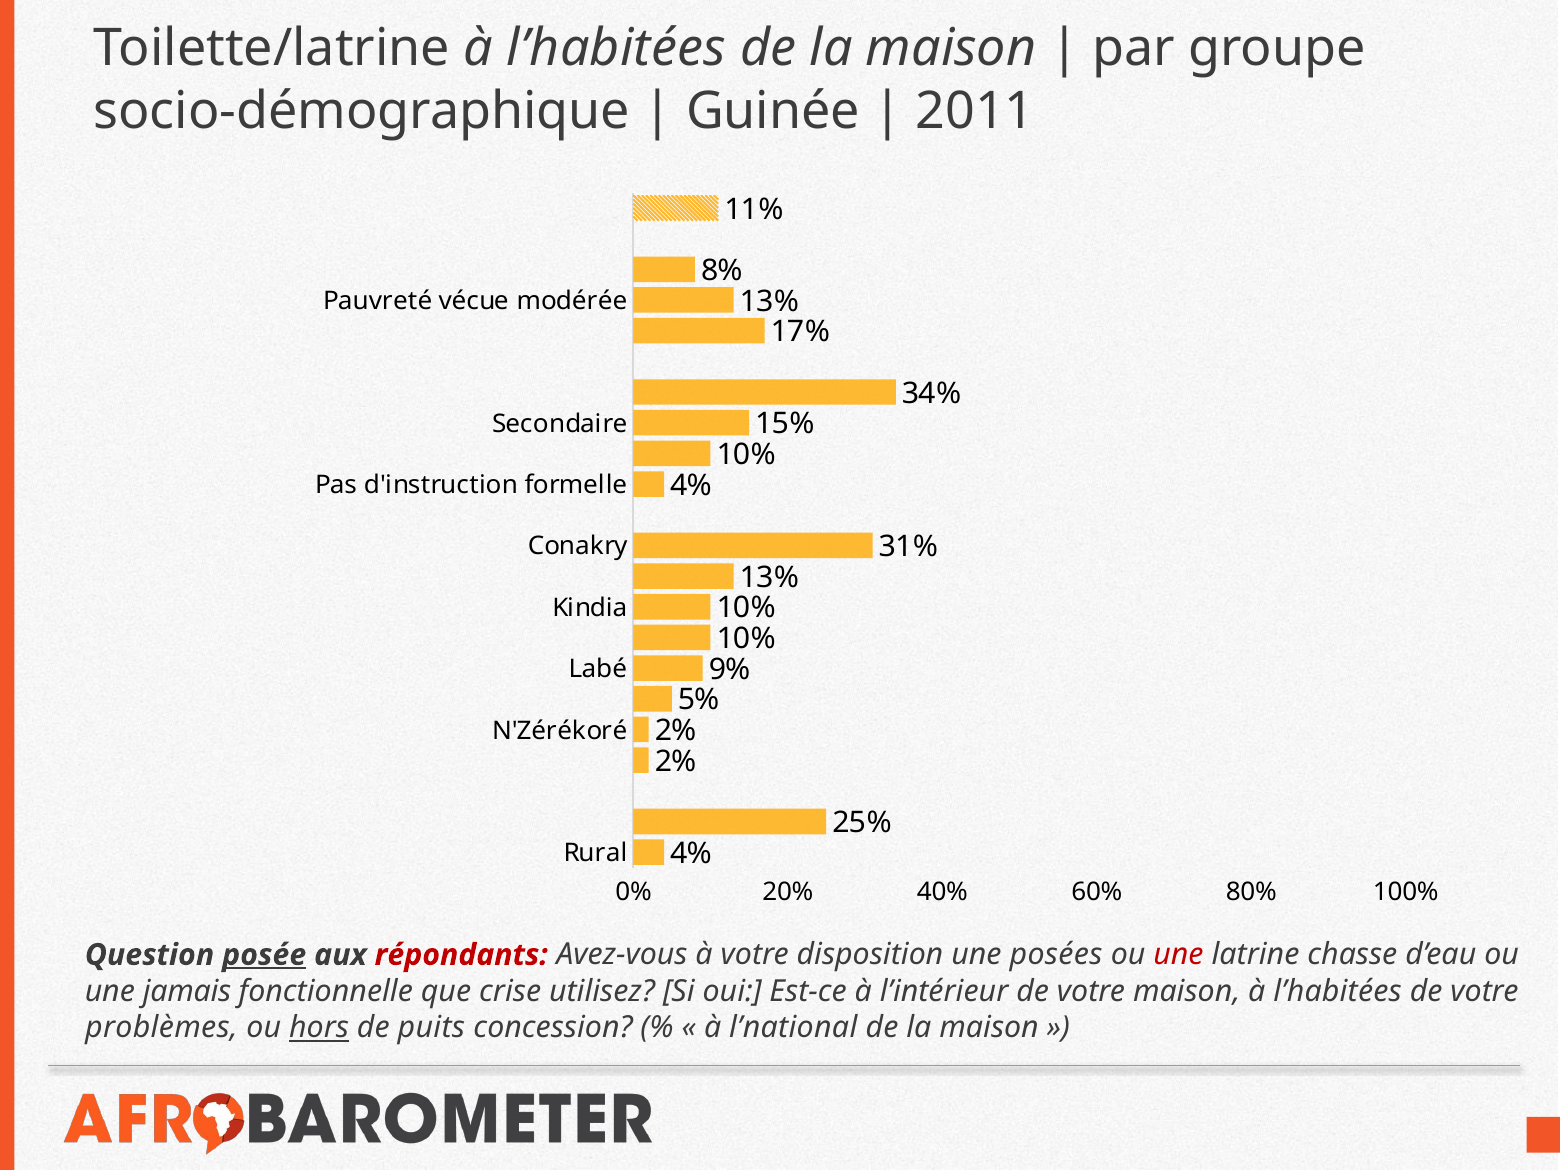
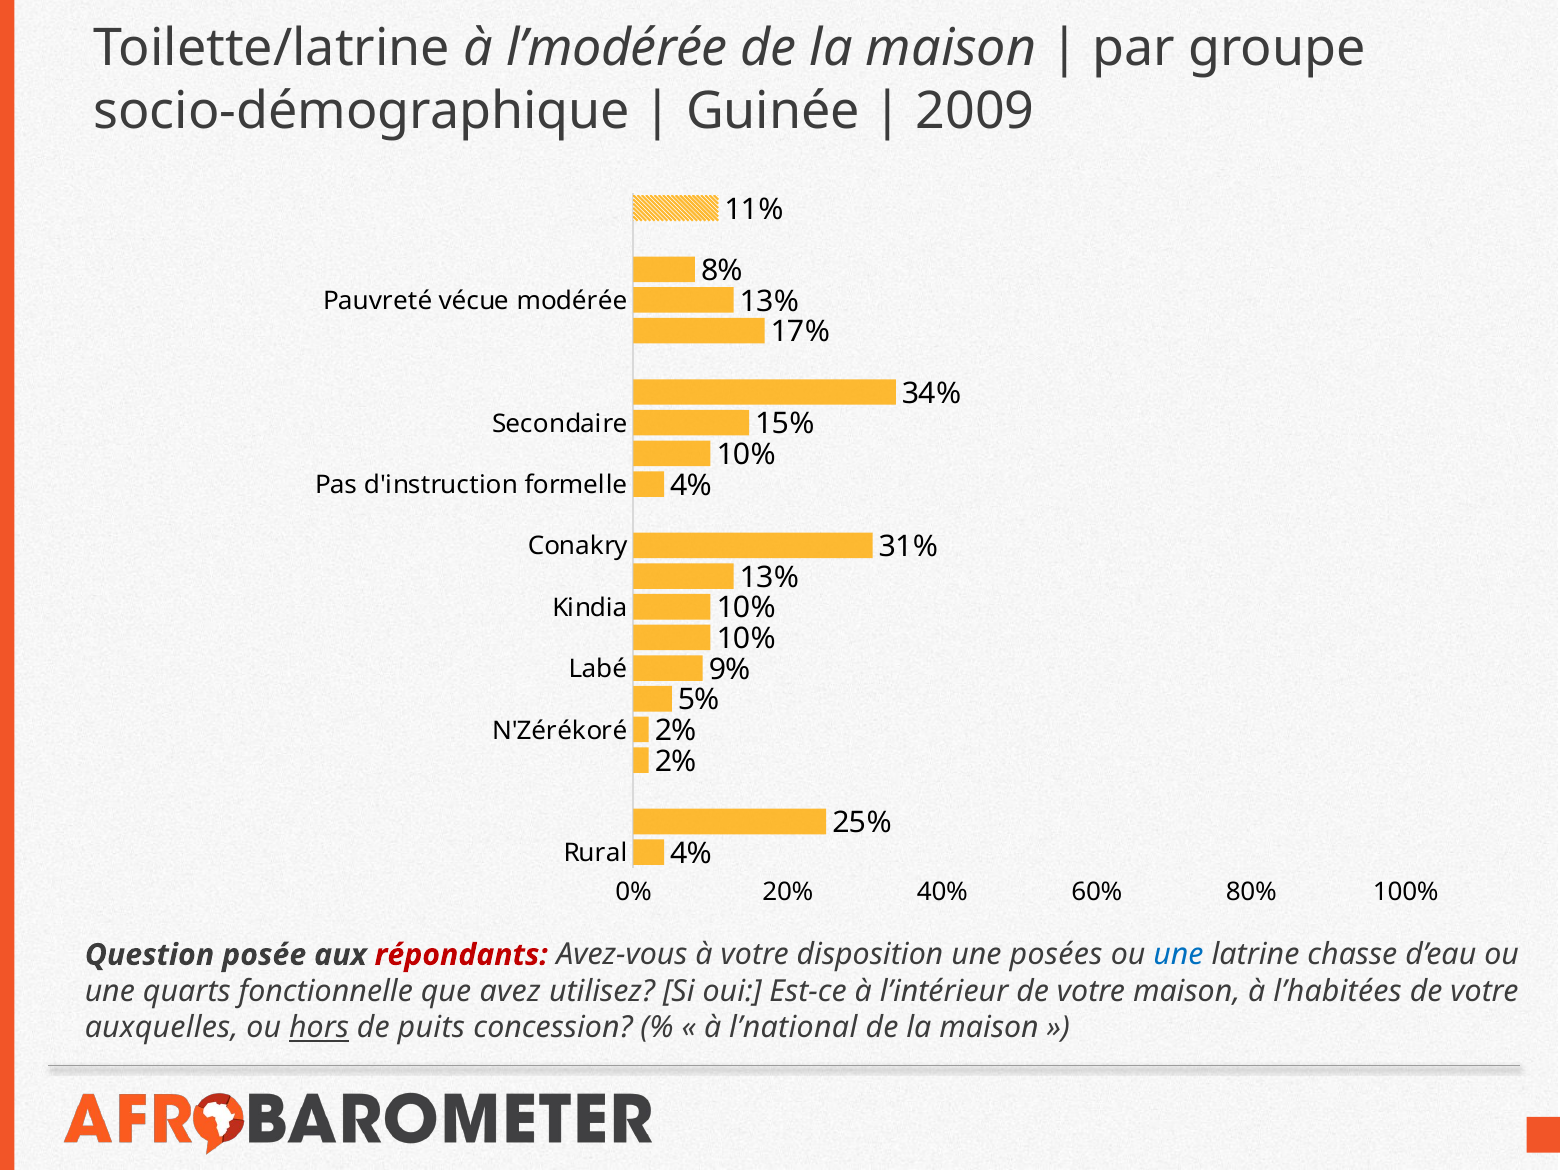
Toilette/latrine à l’habitées: l’habitées -> l’modérée (617, 49)
2011: 2011 -> 2009 (975, 111)
posée underline: present -> none (264, 955)
une colour: red -> blue (1179, 955)
jamais: jamais -> quarts (187, 991)
crise: crise -> avez (510, 991)
problèmes: problèmes -> auxquelles (162, 1028)
